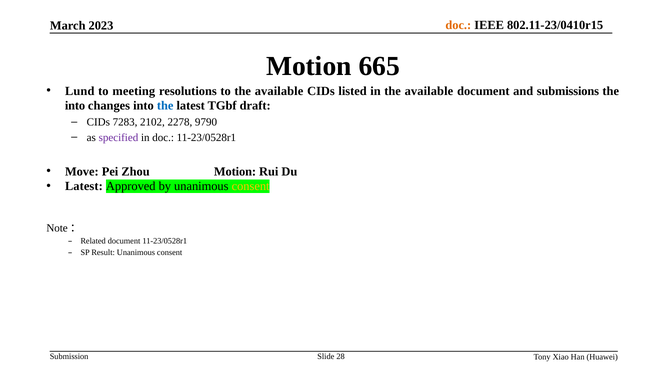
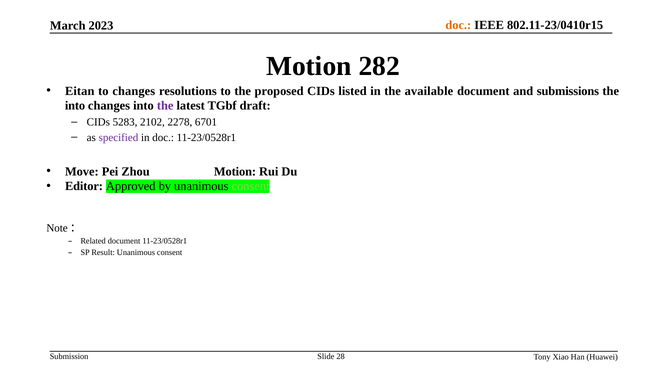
665: 665 -> 282 (379, 66)
Lund: Lund -> Eitan (80, 91)
to meeting: meeting -> changes (134, 91)
to the available: available -> proposed (279, 91)
the colour: blue -> purple (165, 106)
7283: 7283 -> 5283 (125, 122)
9790: 9790 -> 6701 (206, 122)
Latest: Latest -> Editor (84, 187)
consent colour: yellow -> light green (251, 187)
